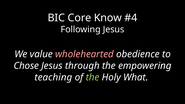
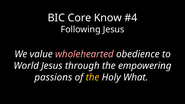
Chose: Chose -> World (26, 66)
teaching: teaching -> passions (53, 77)
the colour: light green -> yellow (93, 77)
